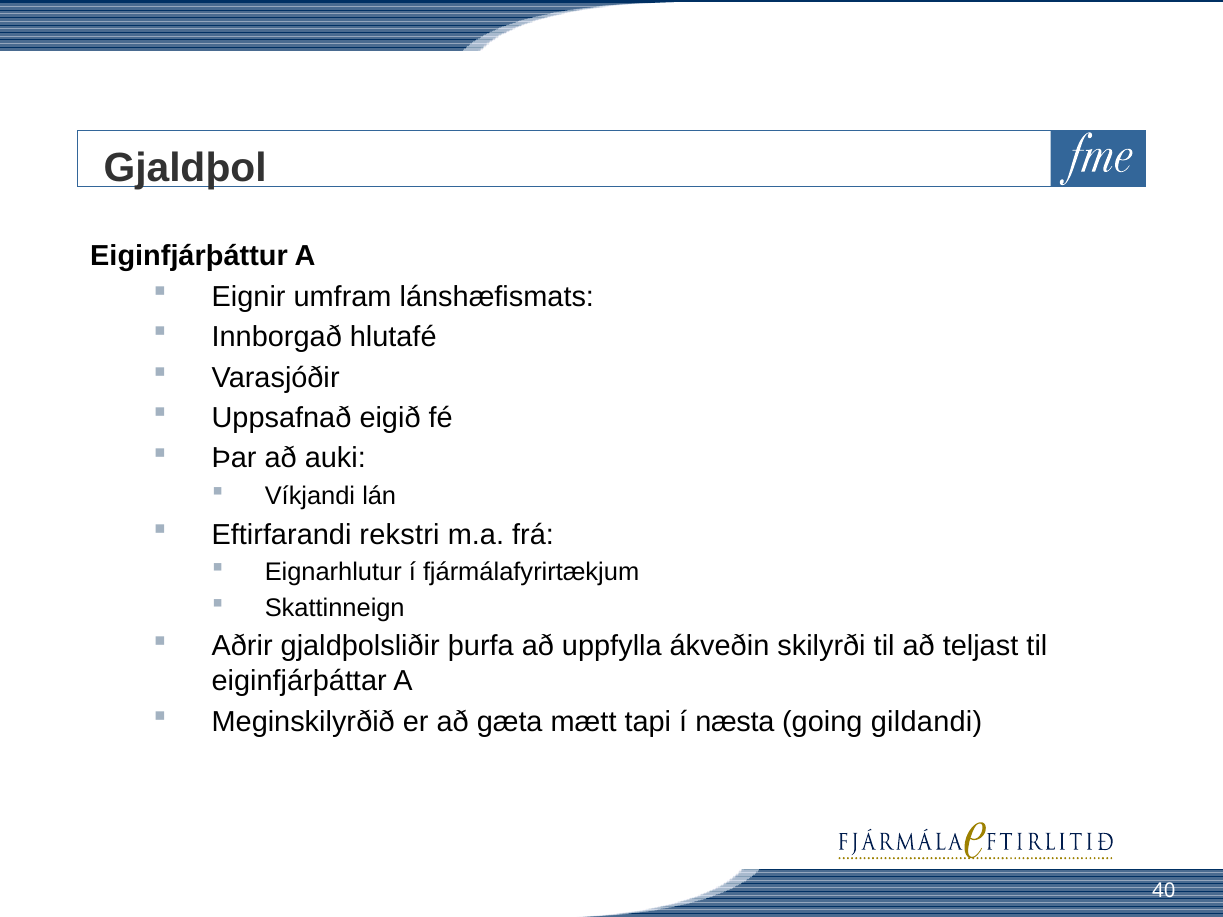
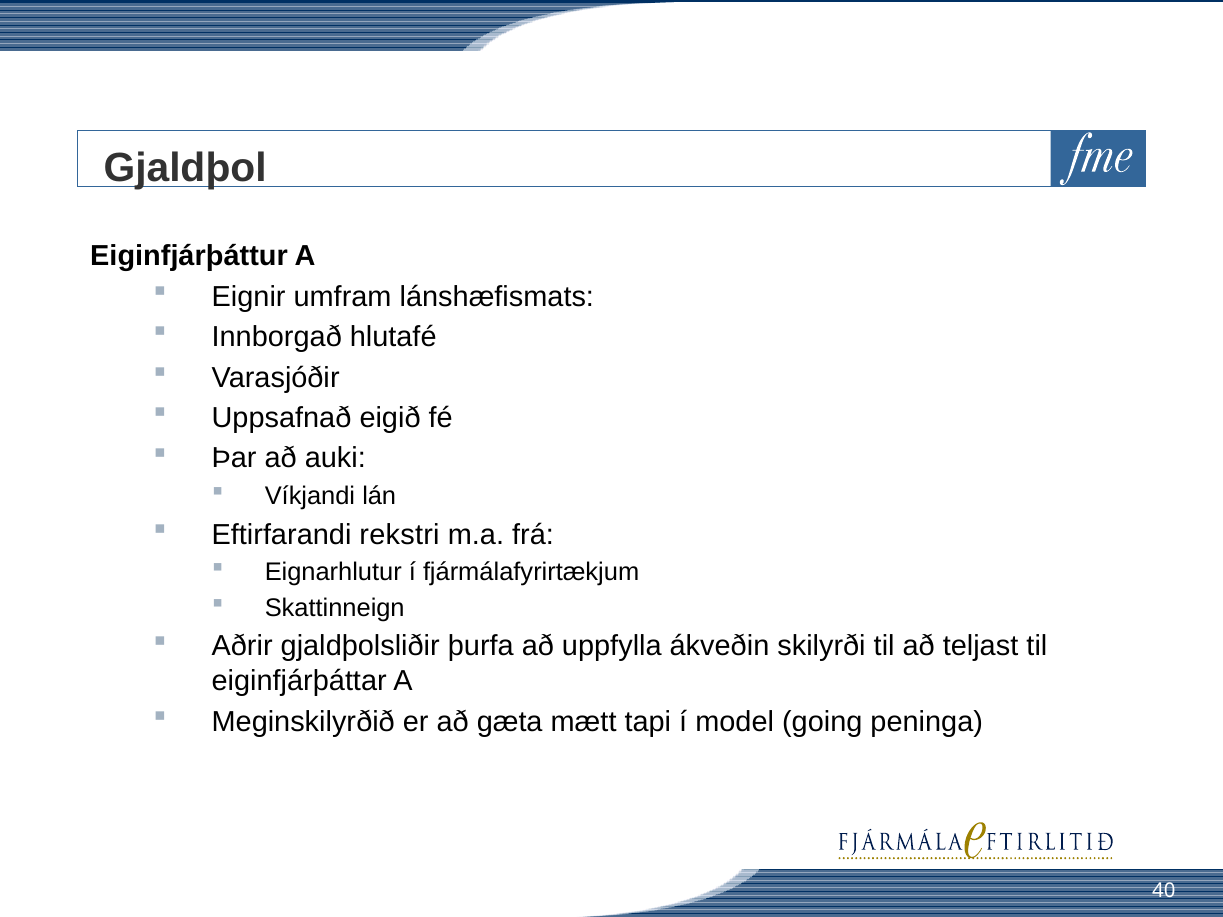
næsta: næsta -> model (735, 722)
gildandi: gildandi -> peninga (927, 722)
